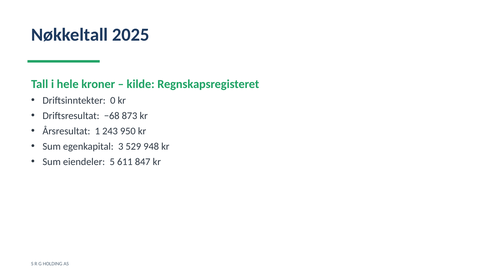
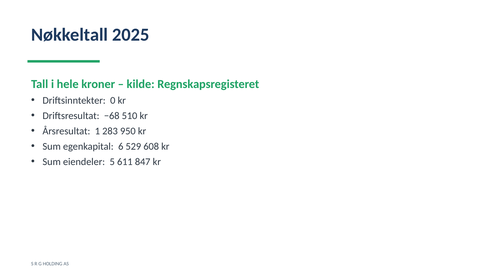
873: 873 -> 510 (130, 116)
243: 243 -> 283 (110, 131)
3: 3 -> 6 (121, 146)
948: 948 -> 608 (151, 146)
